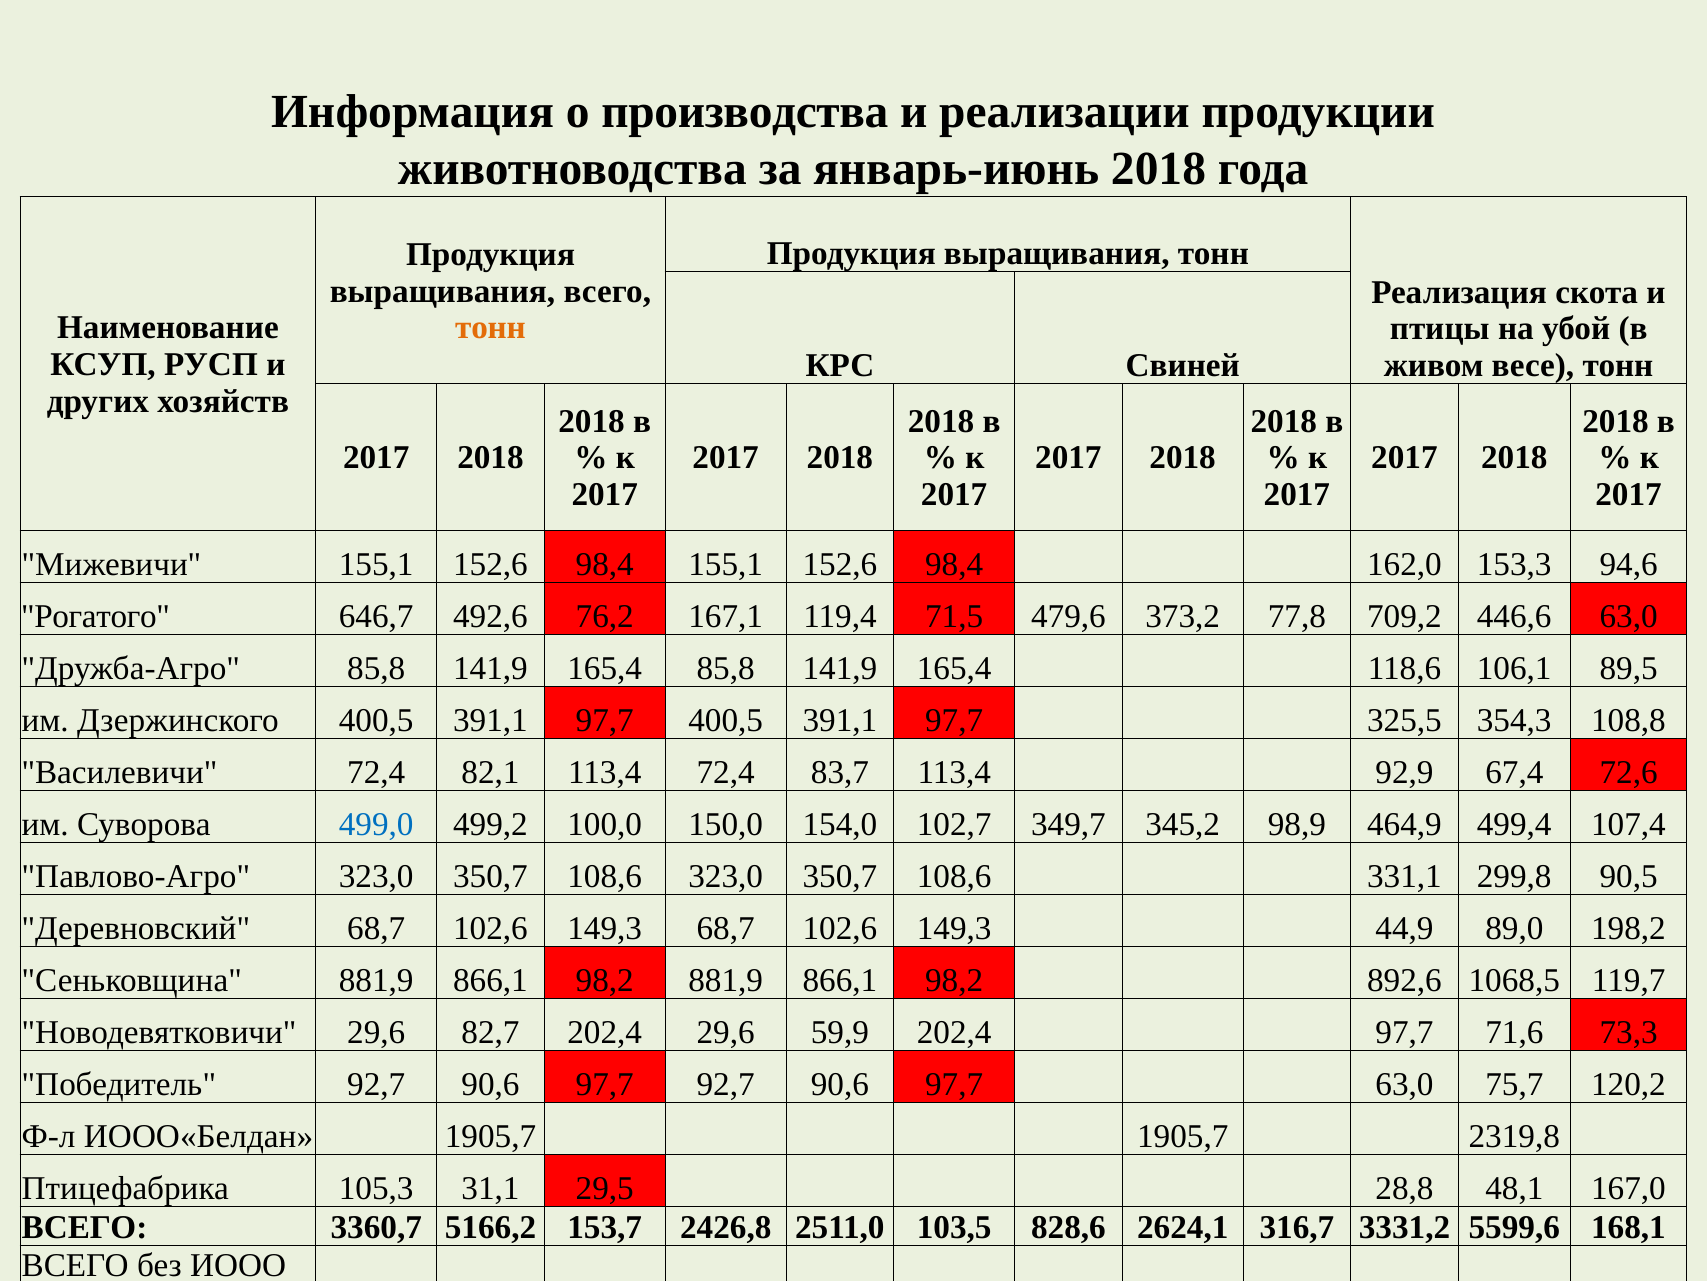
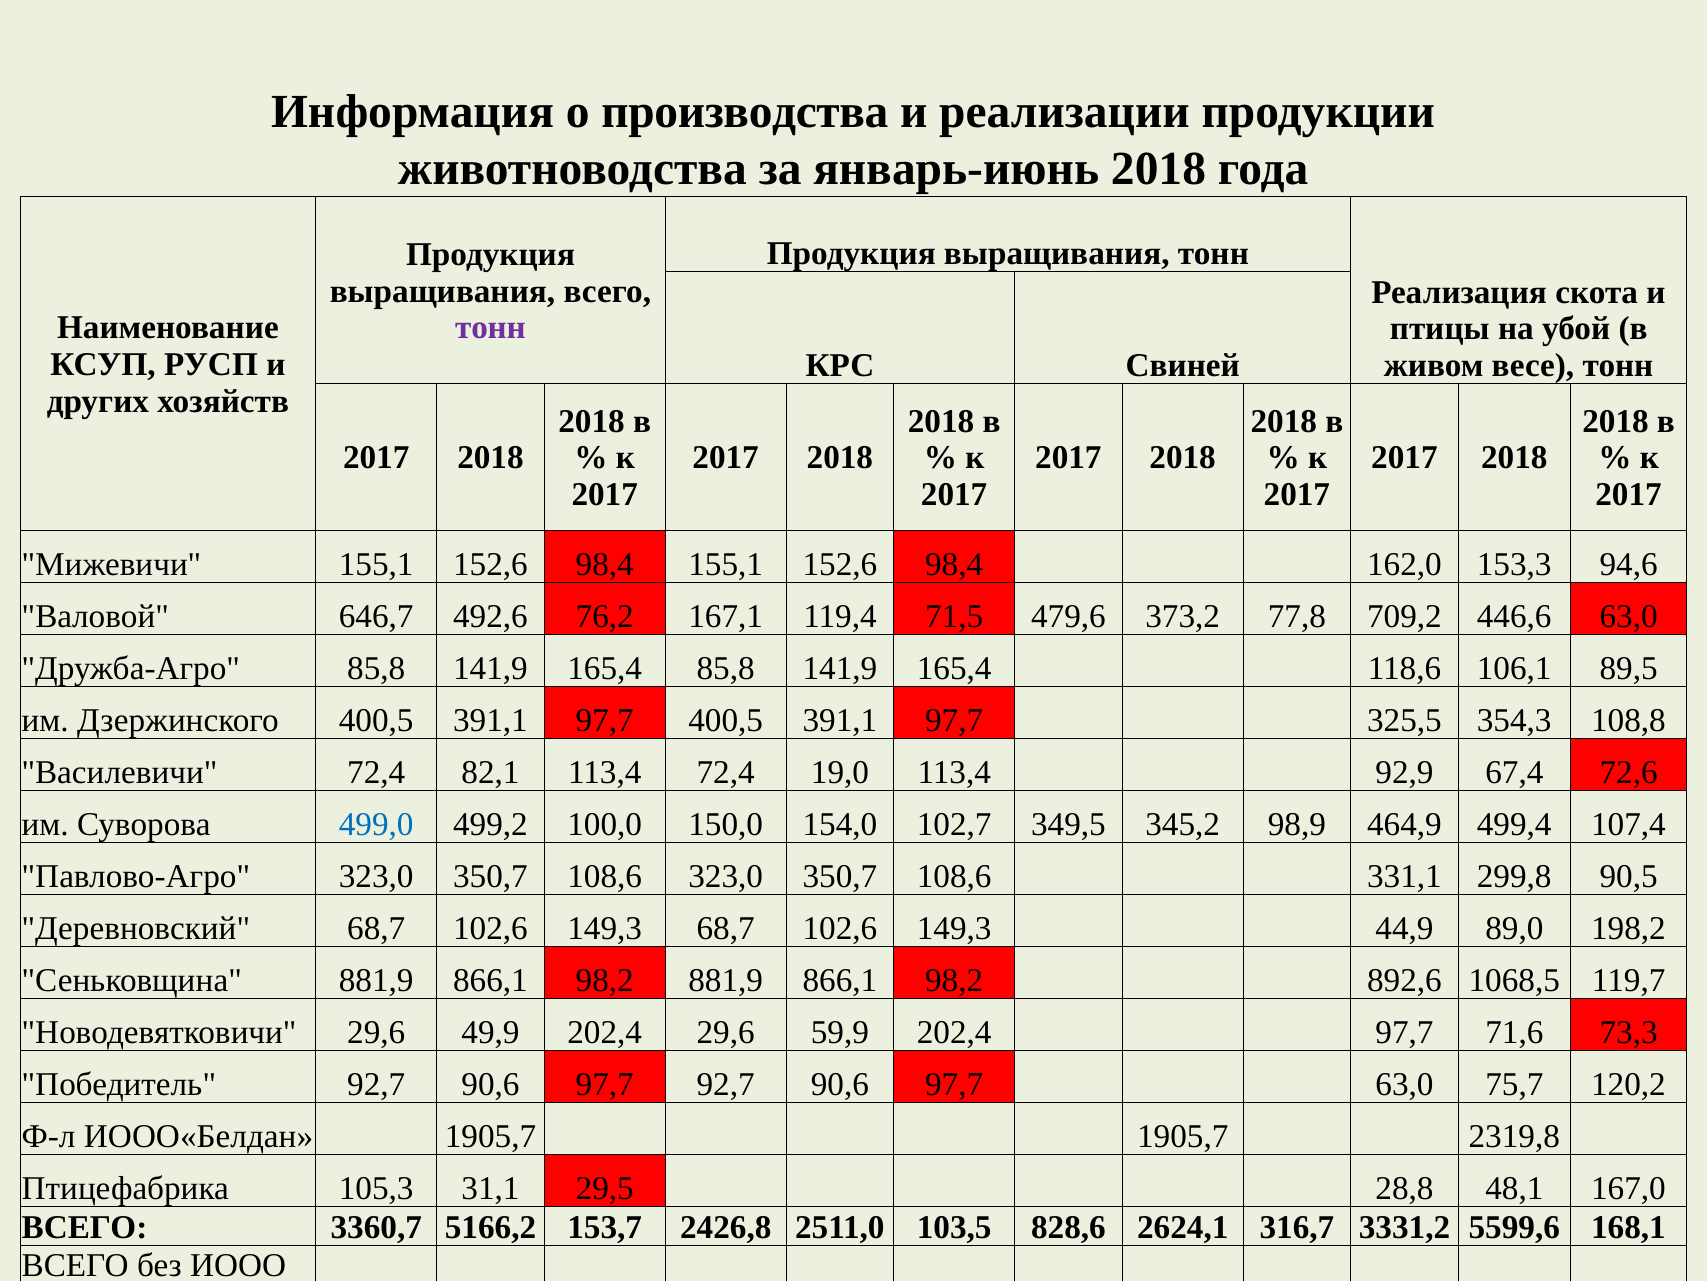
тонн colour: orange -> purple (490, 328)
Рогатого: Рогатого -> Валовой (95, 616)
83,7: 83,7 -> 19,0 (840, 772)
349,7: 349,7 -> 349,5 (1068, 824)
82,7: 82,7 -> 49,9 (491, 1032)
